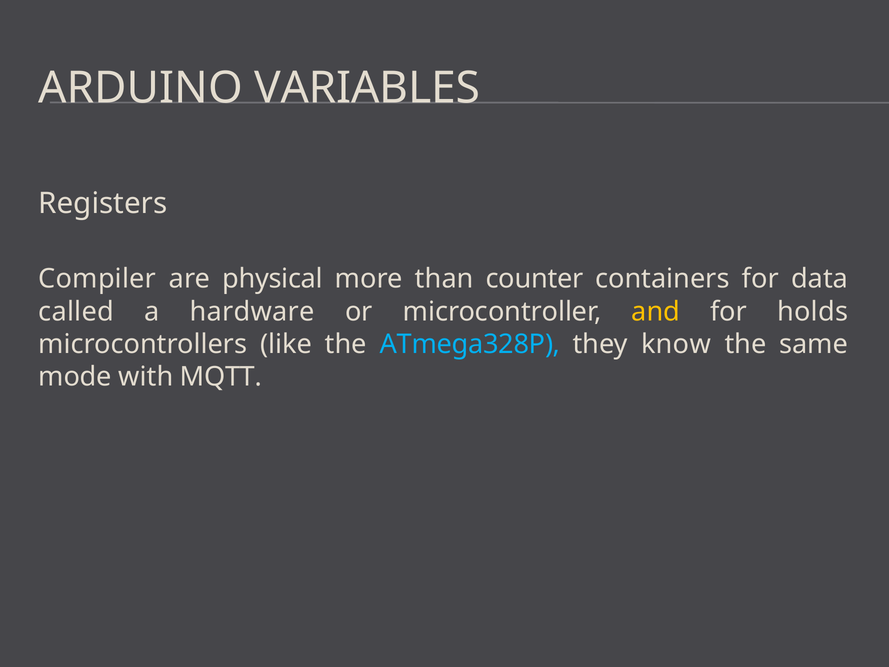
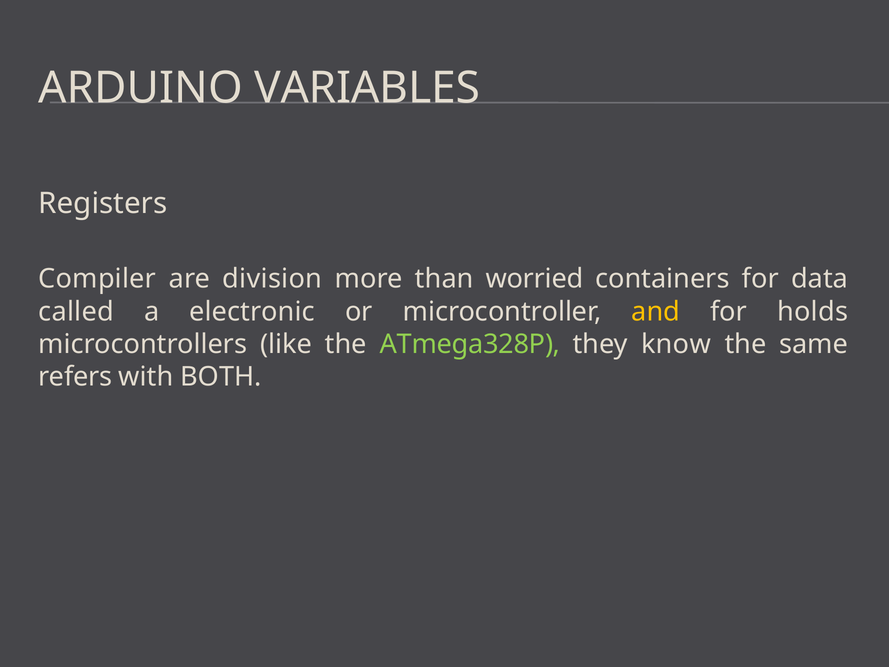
physical: physical -> division (272, 279)
counter: counter -> worried (535, 279)
hardware: hardware -> electronic (252, 311)
ATmega328P colour: light blue -> light green (470, 344)
mode: mode -> refers (75, 377)
MQTT: MQTT -> BOTH (221, 377)
